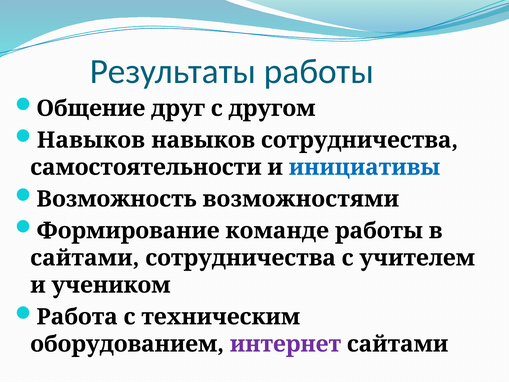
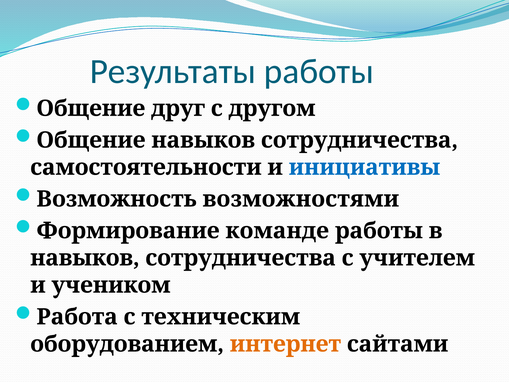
Навыков: Навыков -> Общение (91, 140)
сайтами: сайтами -> навыков (85, 258)
интернет colour: purple -> orange (285, 344)
